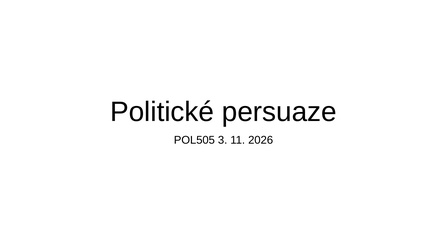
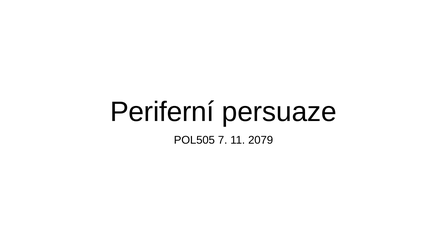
Politické: Politické -> Periferní (162, 112)
3: 3 -> 7 (223, 140)
2026: 2026 -> 2079 (261, 140)
